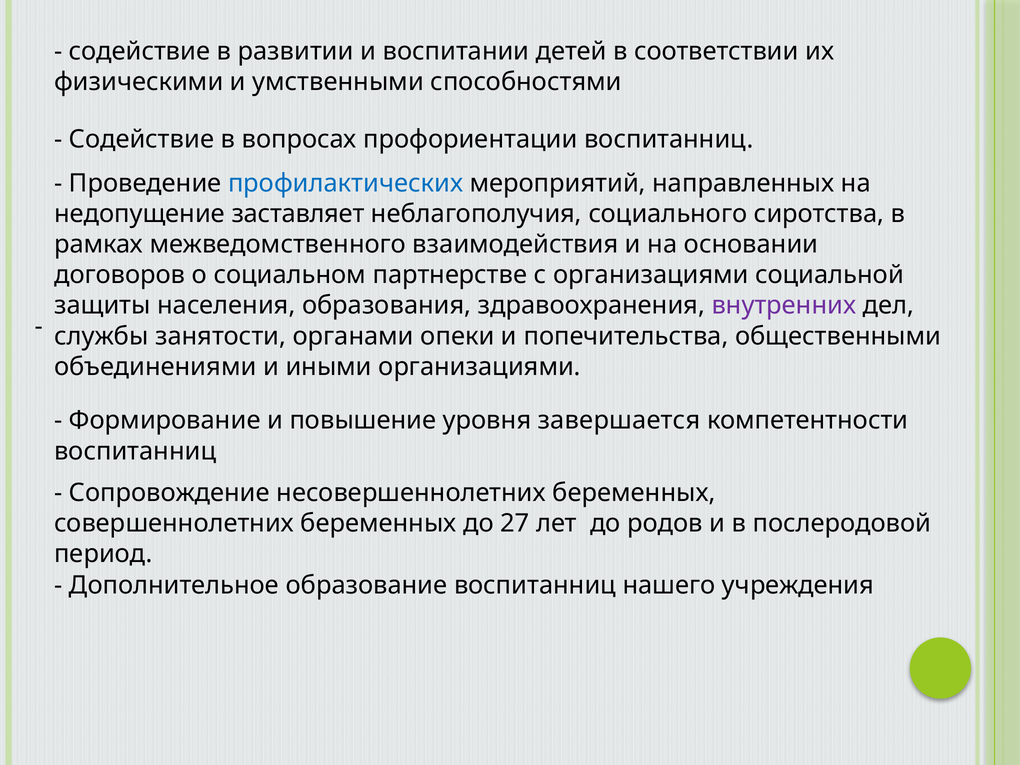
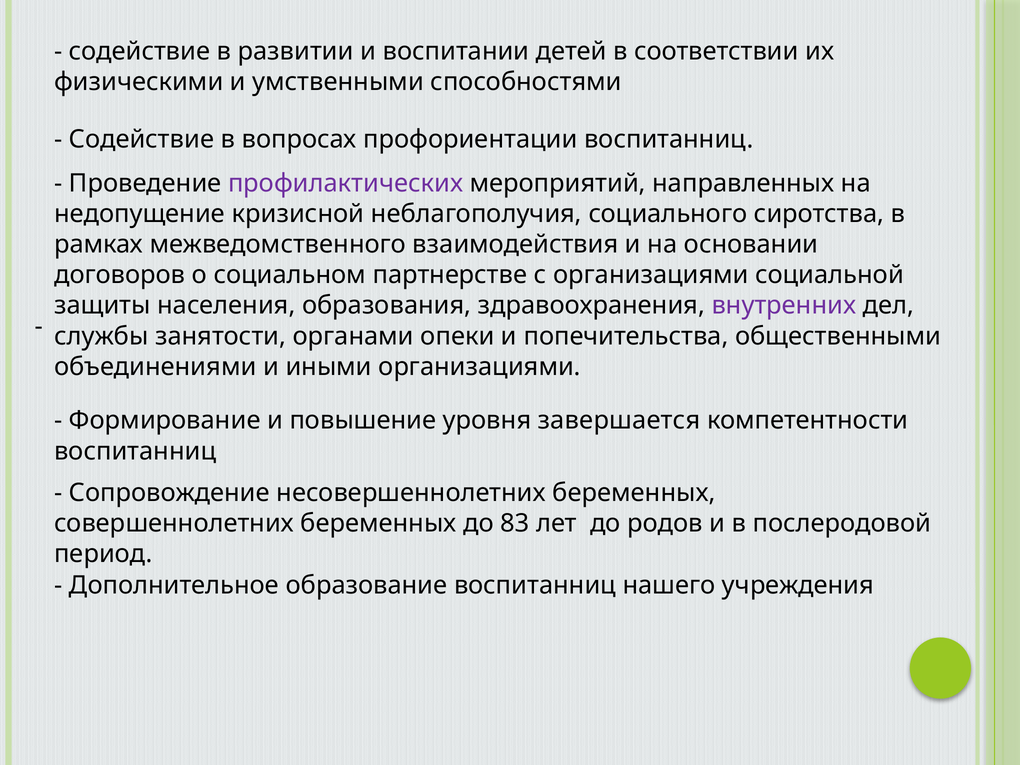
профилактических colour: blue -> purple (346, 183)
заставляет: заставляет -> кризисной (298, 214)
27: 27 -> 83 (515, 523)
